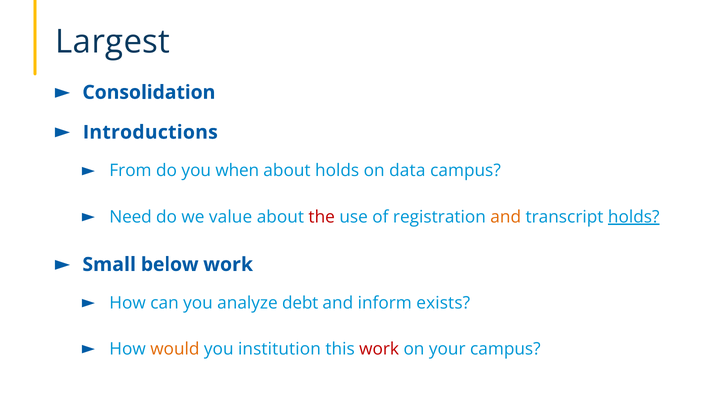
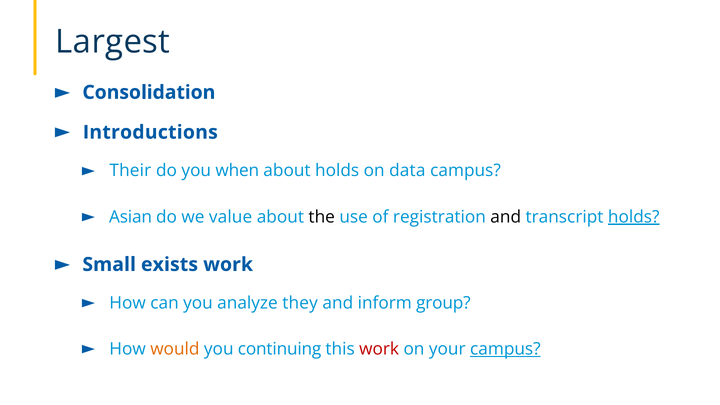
From: From -> Their (130, 171)
Need: Need -> Asian (131, 217)
the colour: red -> black (322, 217)
and colour: orange -> black (506, 217)
below: below -> exists (170, 265)
debt: debt -> they (300, 303)
exists: exists -> group (443, 303)
institution: institution -> continuing (280, 349)
campus underline: none -> present (505, 349)
